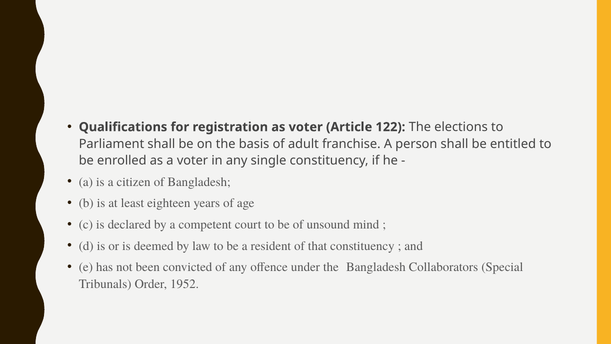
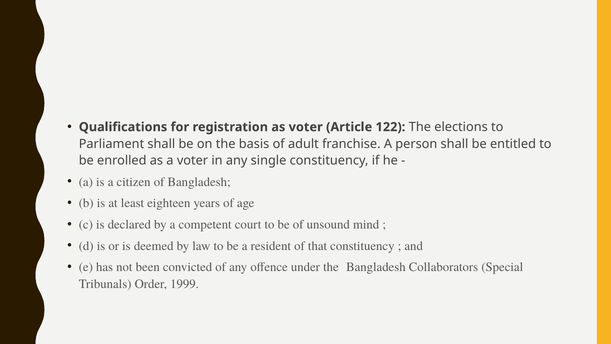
1952: 1952 -> 1999 (185, 284)
